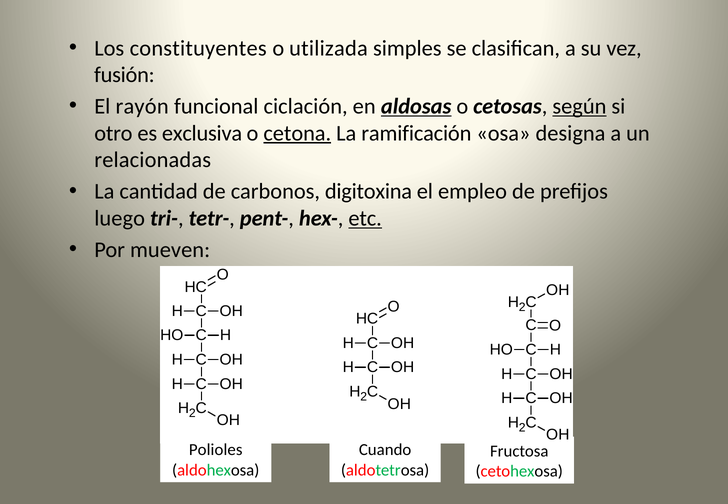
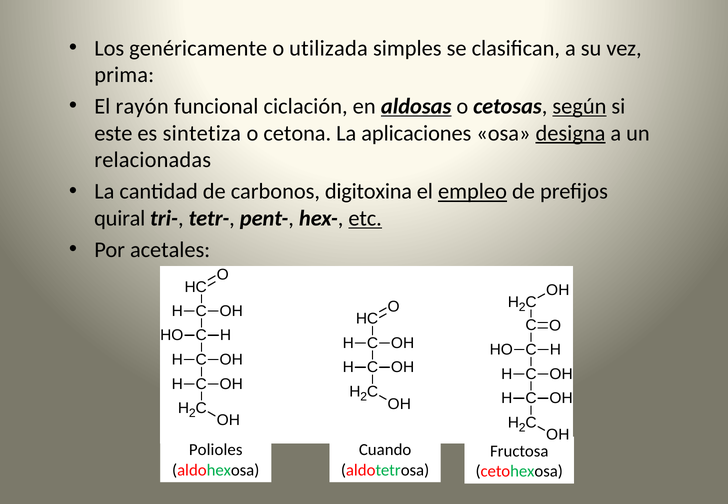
constituyentes: constituyentes -> genéricamente (198, 48)
fusión: fusión -> prima (124, 75)
otro: otro -> este (113, 133)
exclusiva: exclusiva -> sintetiza (202, 133)
cetona underline: present -> none (297, 133)
ramificación: ramificación -> aplicaciones (416, 133)
designa underline: none -> present (570, 133)
empleo underline: none -> present (473, 191)
luego: luego -> quiral (120, 218)
mueven: mueven -> acetales (170, 250)
